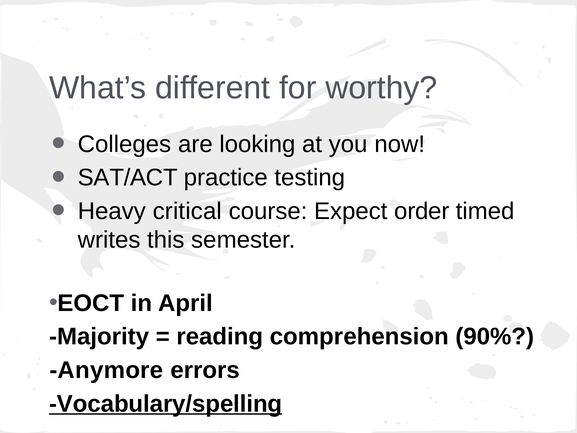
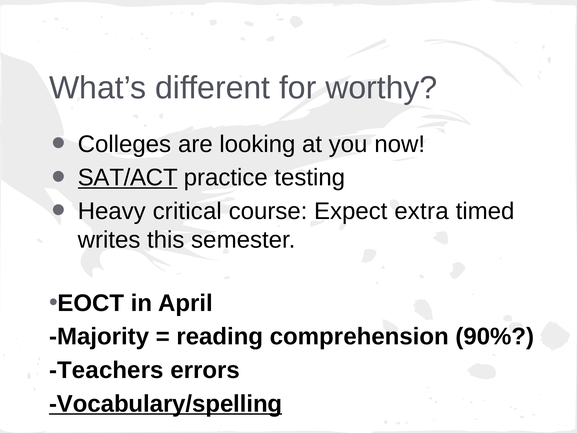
SAT/ACT underline: none -> present (128, 178)
order: order -> extra (422, 211)
Anymore: Anymore -> Teachers (106, 370)
